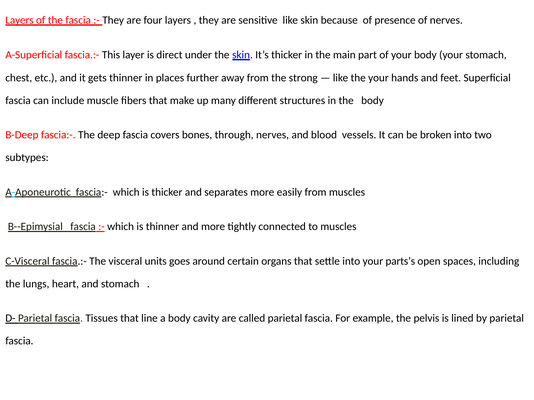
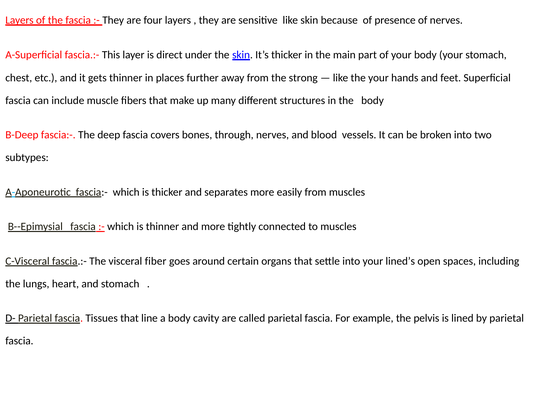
units: units -> fiber (156, 261)
parts’s: parts’s -> lined’s (400, 261)
